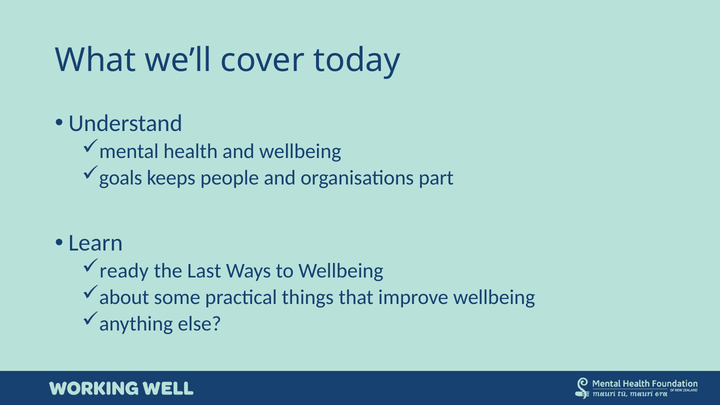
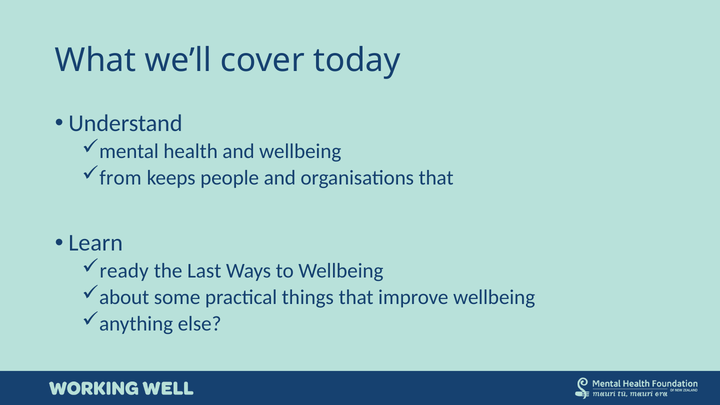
goals: goals -> from (120, 178)
organisations part: part -> that (436, 178)
